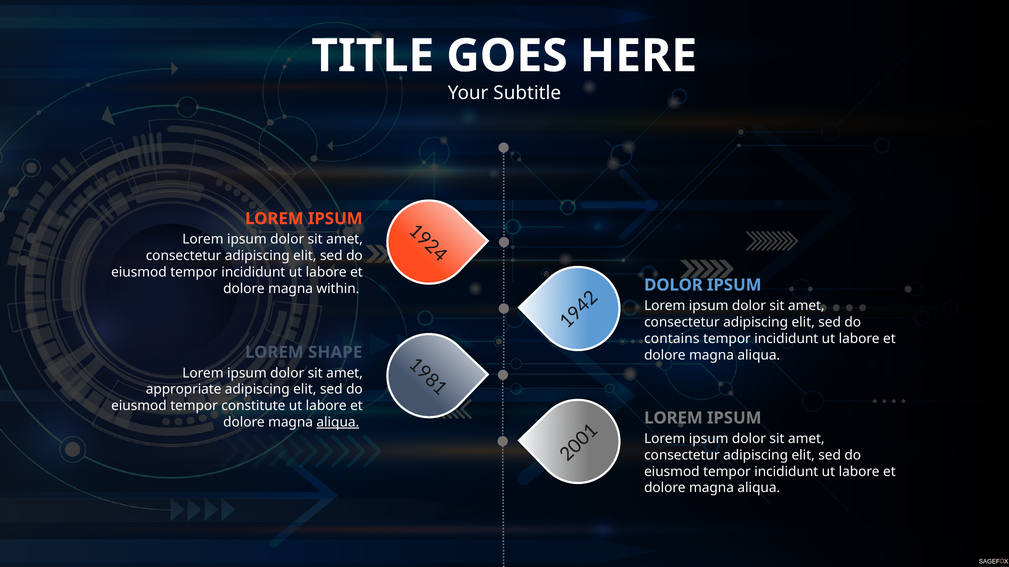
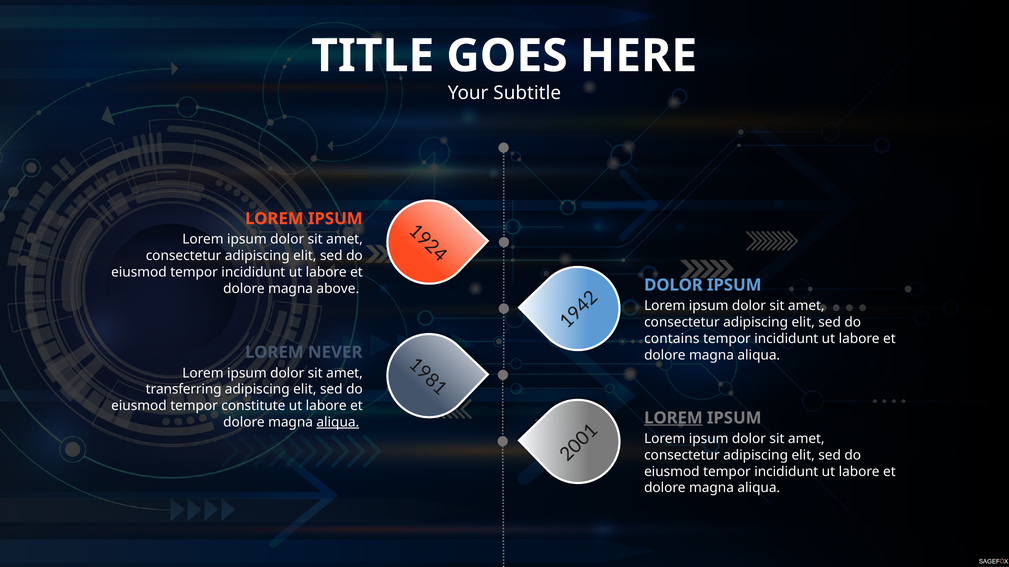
within: within -> above (338, 289)
SHAPE: SHAPE -> NEVER (335, 353)
appropriate: appropriate -> transferring (184, 390)
LOREM underline: none -> present (673, 418)
